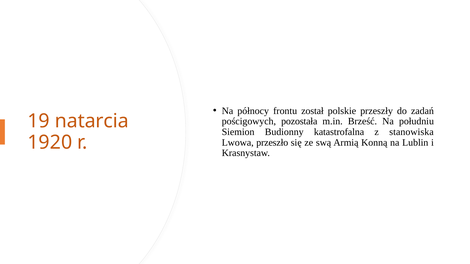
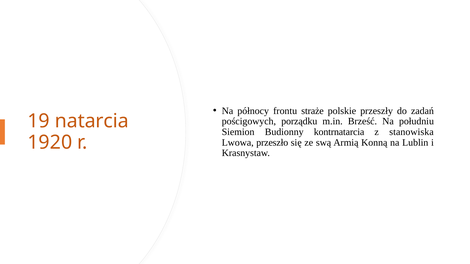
został: został -> straże (313, 111)
pozostała: pozostała -> porządku (299, 122)
katastrofalna: katastrofalna -> kontrnatarcia (339, 132)
